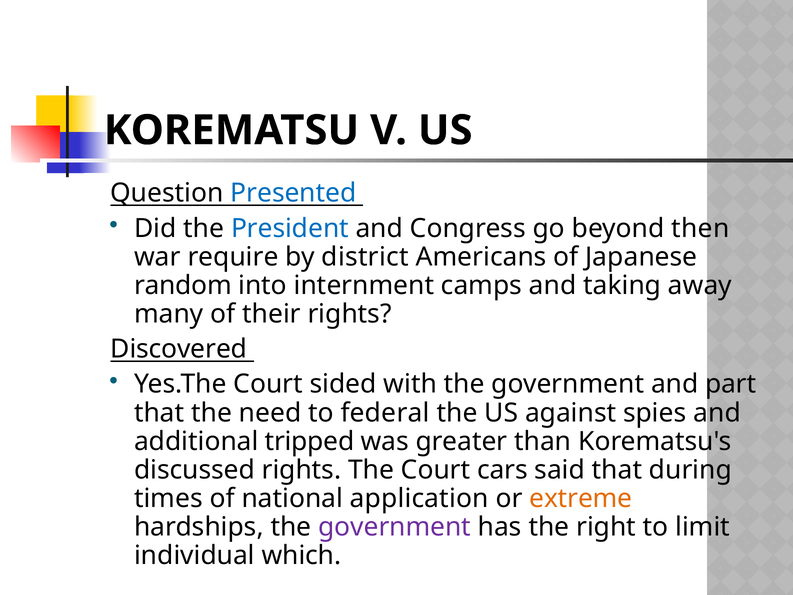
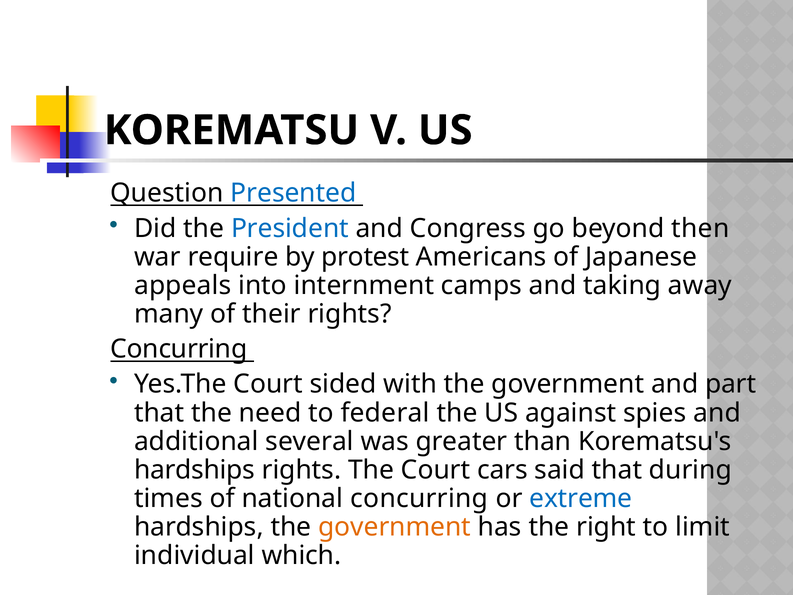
district: district -> protest (365, 257)
random: random -> appeals (183, 285)
Discovered: Discovered -> Concurring (179, 349)
tripped: tripped -> several (310, 441)
discussed: discussed -> hardships (195, 470)
national application: application -> concurring (419, 498)
extreme colour: orange -> blue (581, 498)
government colour: purple -> orange (395, 527)
